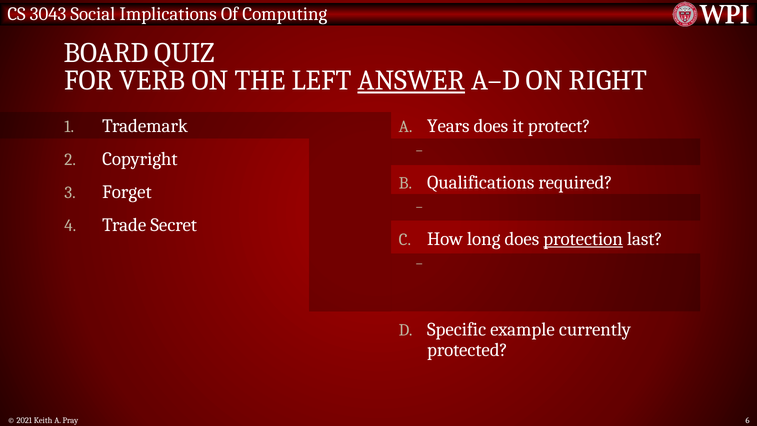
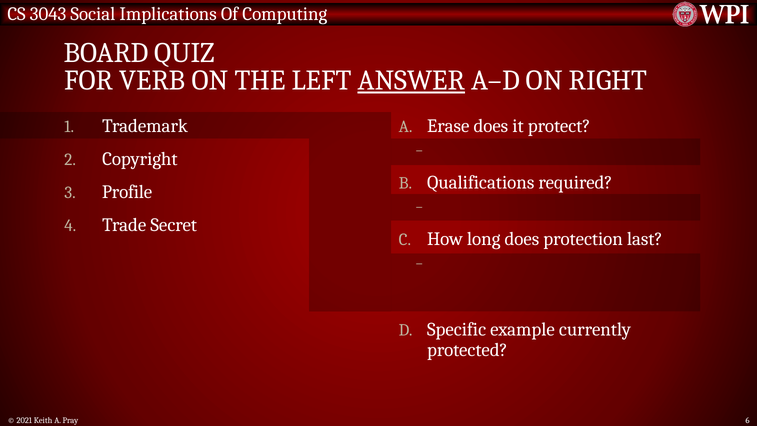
Years: Years -> Erase (448, 126)
Forget: Forget -> Profile (127, 192)
protection underline: present -> none (583, 239)
